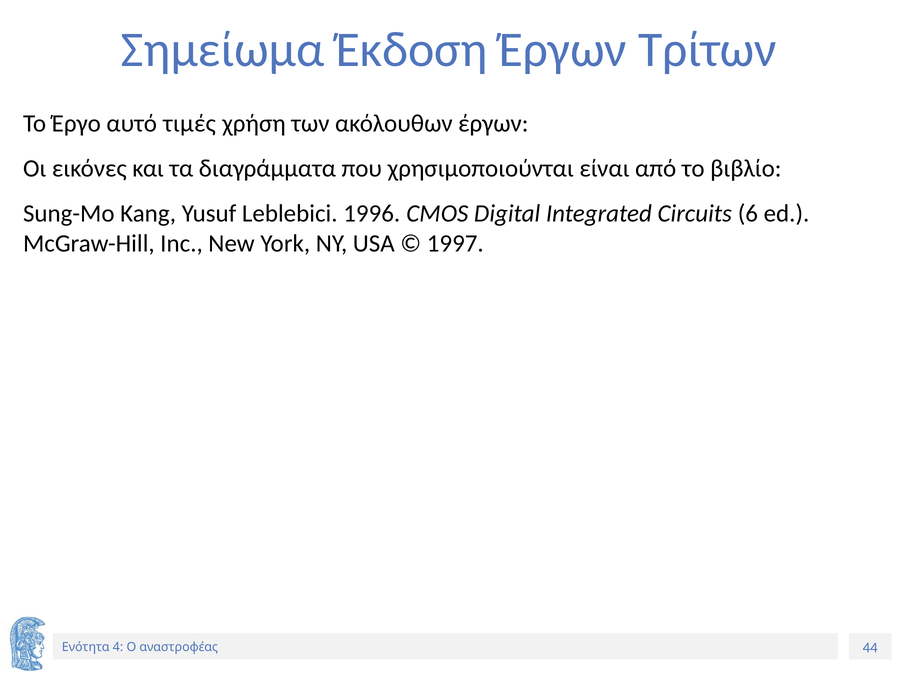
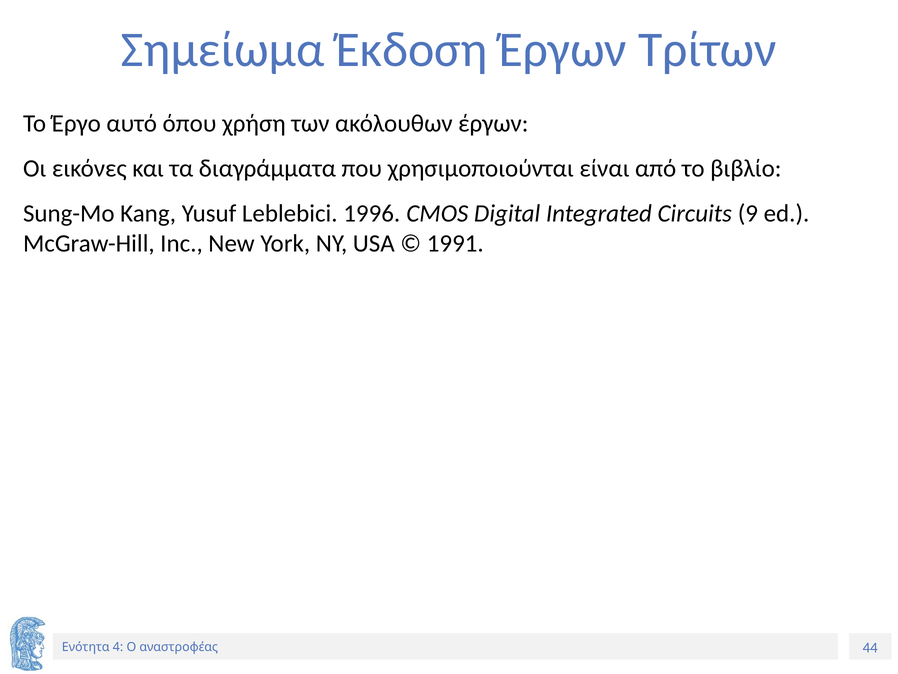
τιμές: τιμές -> όπου (190, 124)
6: 6 -> 9 (748, 213)
1997: 1997 -> 1991 (455, 243)
